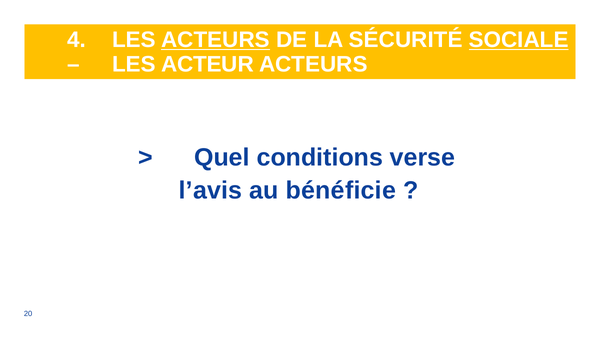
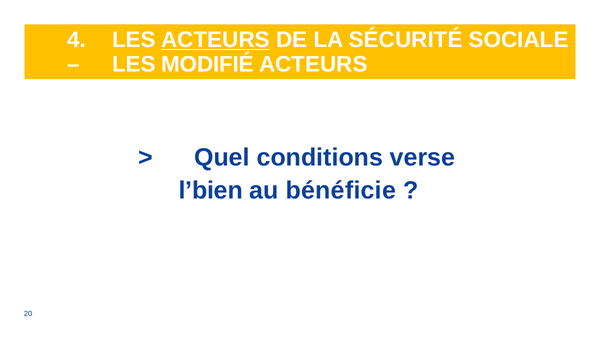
SOCIALE underline: present -> none (519, 40)
ACTEUR: ACTEUR -> MODIFIÉ (207, 64)
l’avis: l’avis -> l’bien (211, 191)
